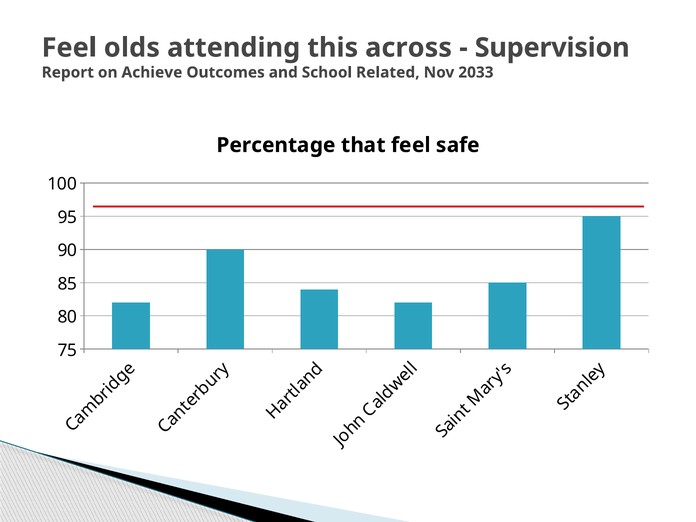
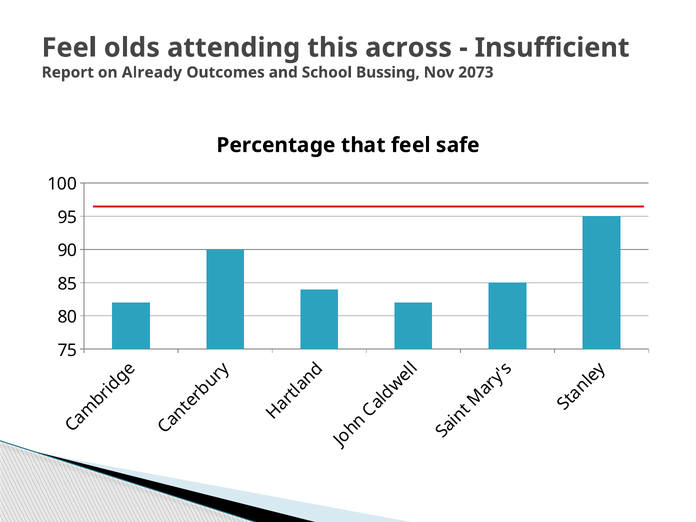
Supervision: Supervision -> Insufficient (552, 48)
Achieve: Achieve -> Already (152, 72)
Related: Related -> Bussing (388, 72)
2033: 2033 -> 2073 (476, 72)
